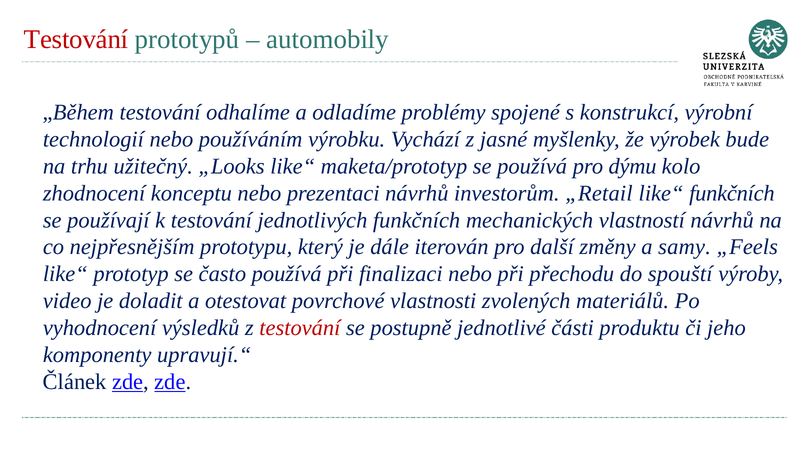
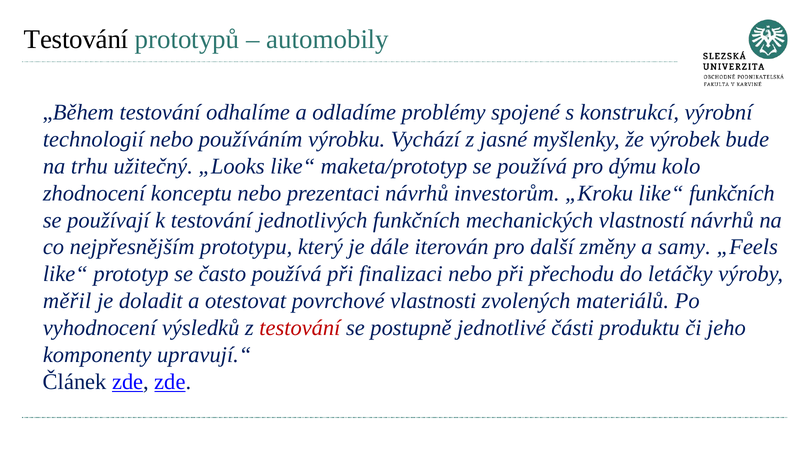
Testování colour: red -> black (76, 39)
„Retail: „Retail -> „Kroku (599, 193)
spouští: spouští -> letáčky (680, 274)
video: video -> měřil (67, 301)
